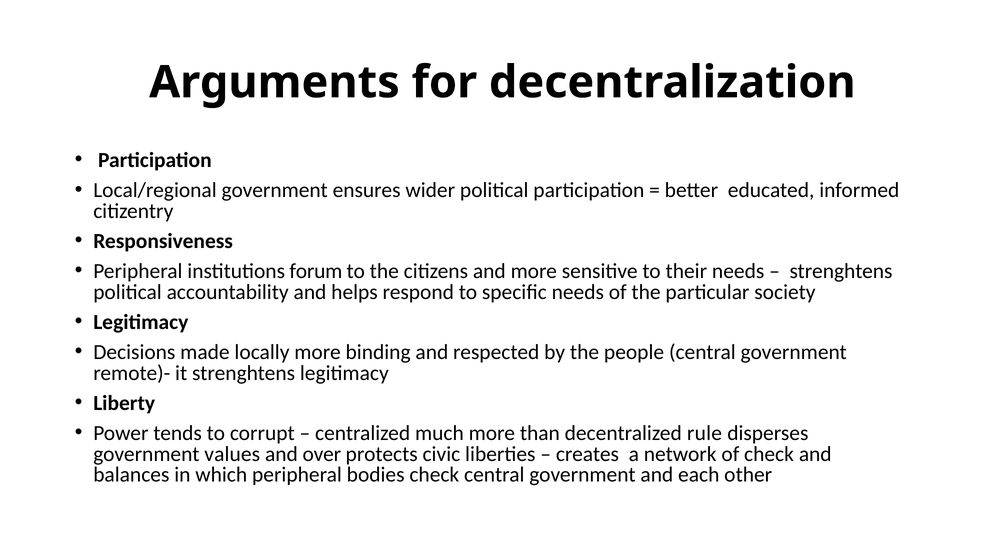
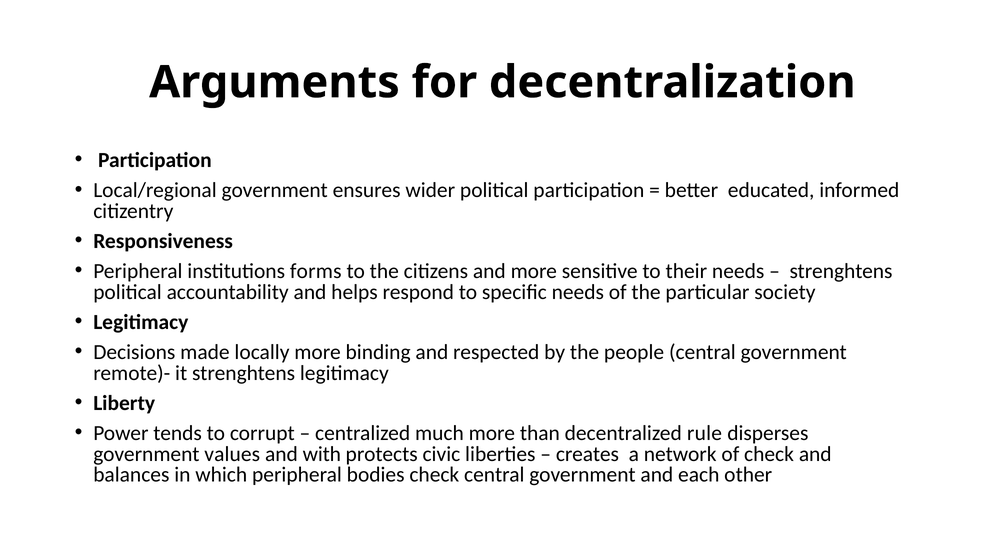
forum: forum -> forms (316, 271)
over: over -> with (322, 454)
